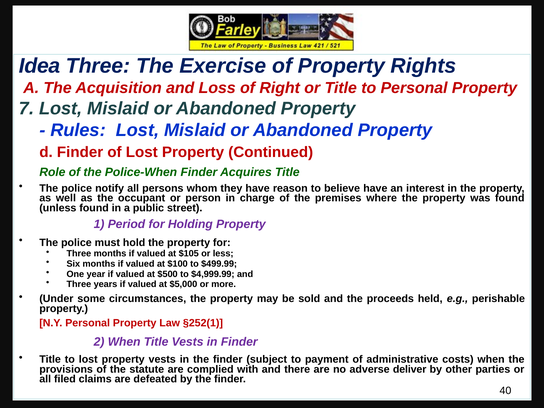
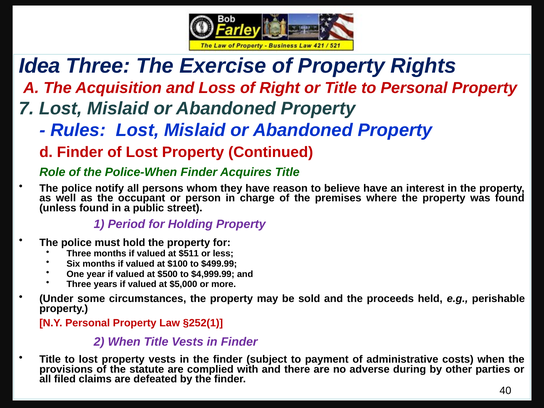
$105: $105 -> $511 (189, 254)
deliver: deliver -> during (410, 369)
